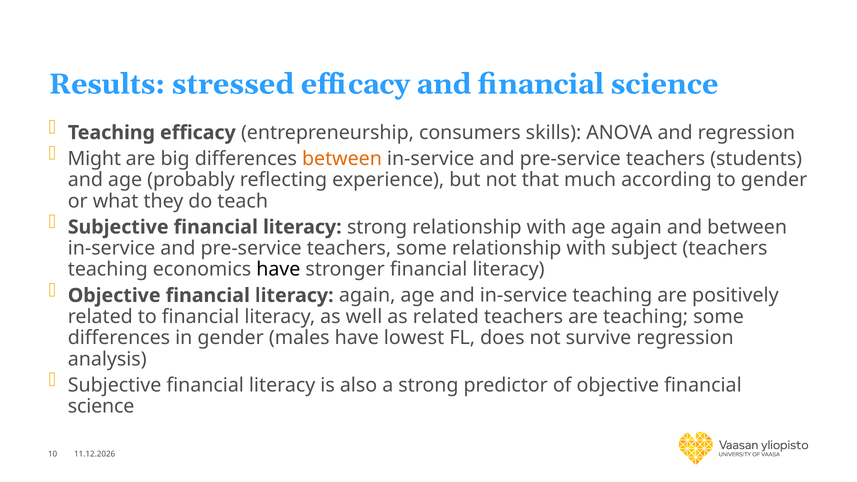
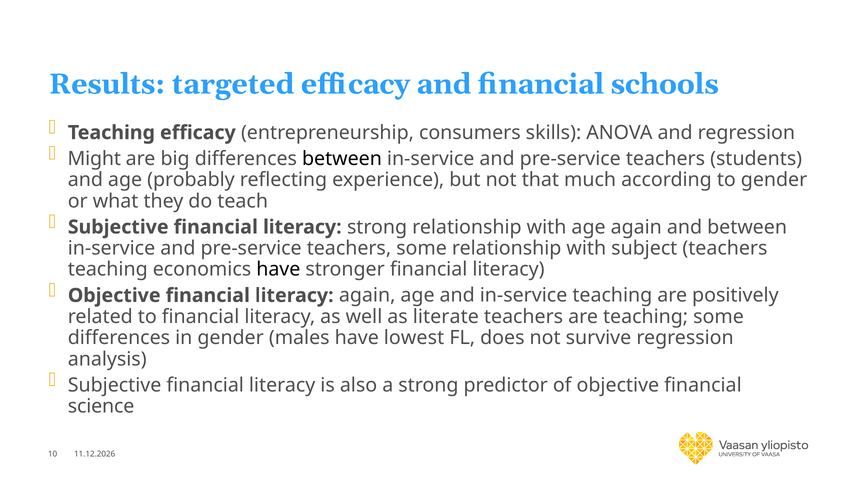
stressed: stressed -> targeted (233, 84)
and financial science: science -> schools (665, 84)
between colour: orange -> black (342, 159)
as related: related -> literate (446, 317)
